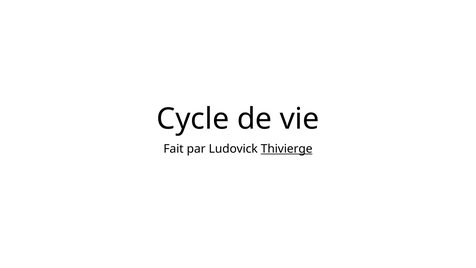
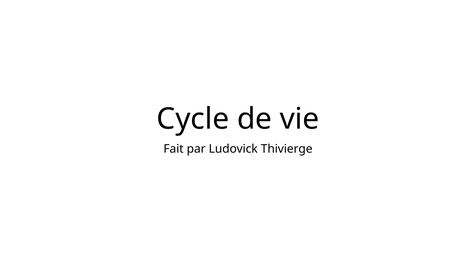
Thivierge underline: present -> none (287, 149)
